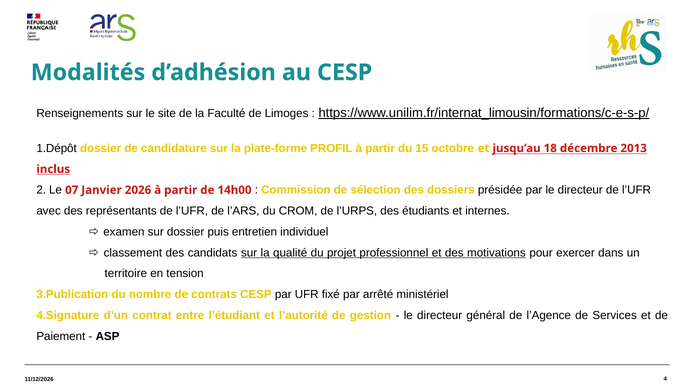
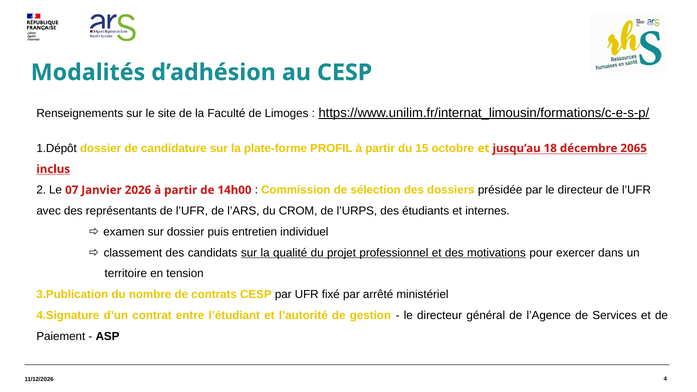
2013: 2013 -> 2065 (634, 148)
